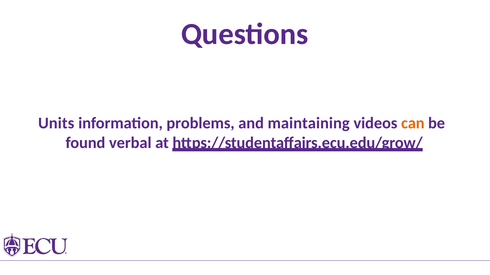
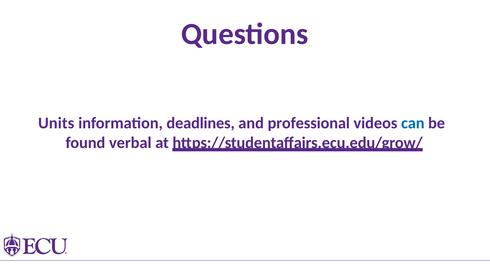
problems: problems -> deadlines (201, 123)
maintaining: maintaining -> professional (309, 123)
can colour: orange -> blue (413, 123)
